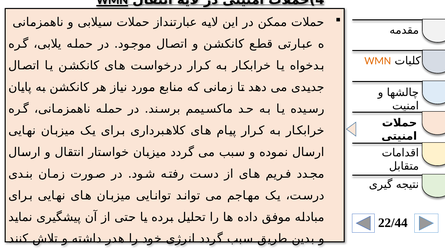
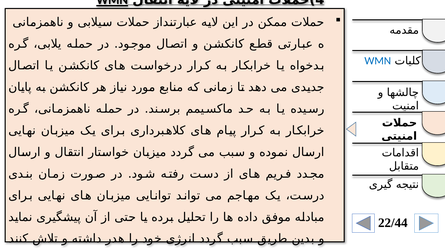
WMN colour: orange -> blue (378, 61)
